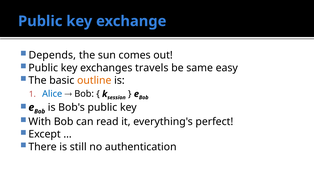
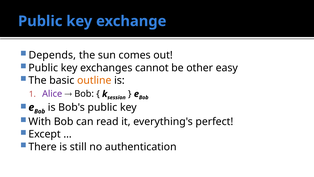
travels: travels -> cannot (152, 68)
same: same -> other (200, 68)
Alice colour: blue -> purple (52, 94)
